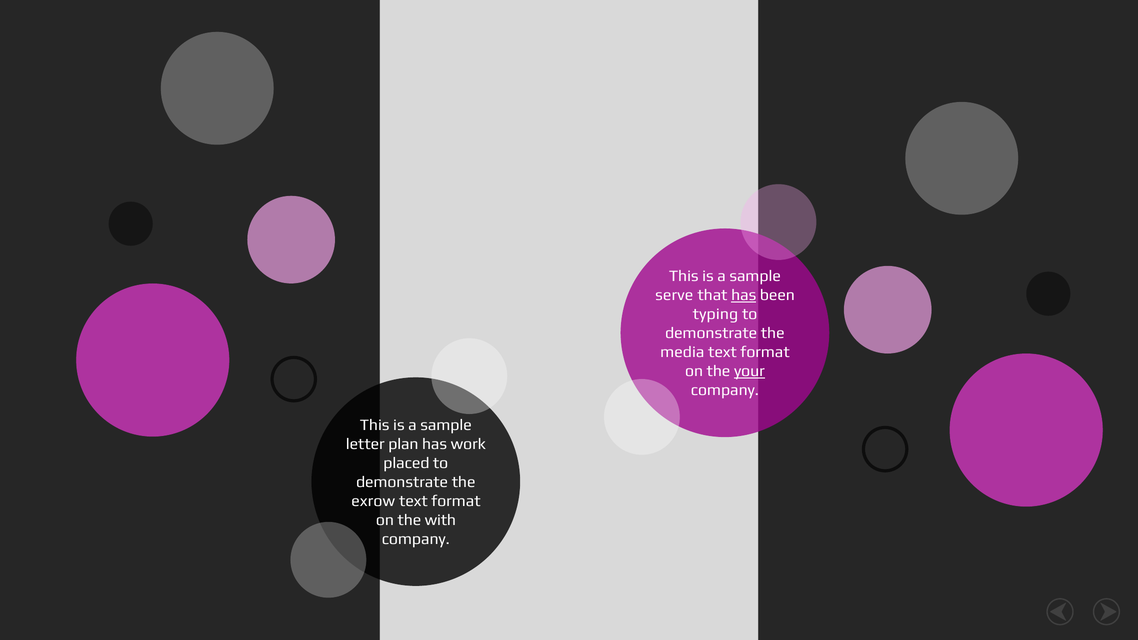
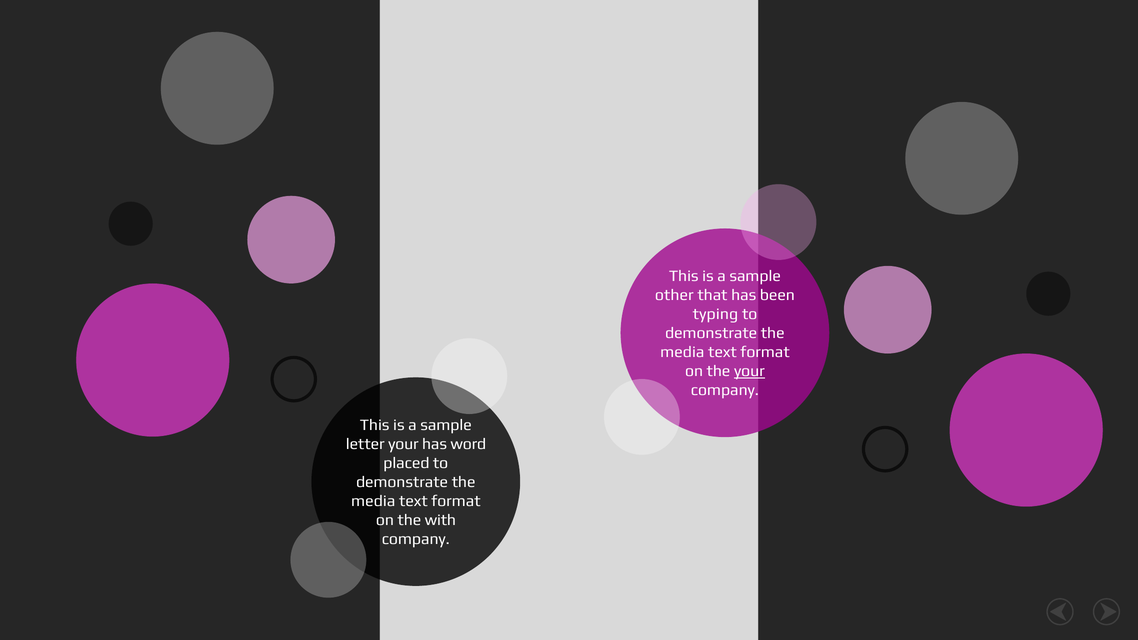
serve: serve -> other (674, 295)
has underline: present -> none (744, 295)
letter plan: plan -> your (403, 444)
work: work -> word (468, 444)
exrow: exrow -> media (373, 501)
